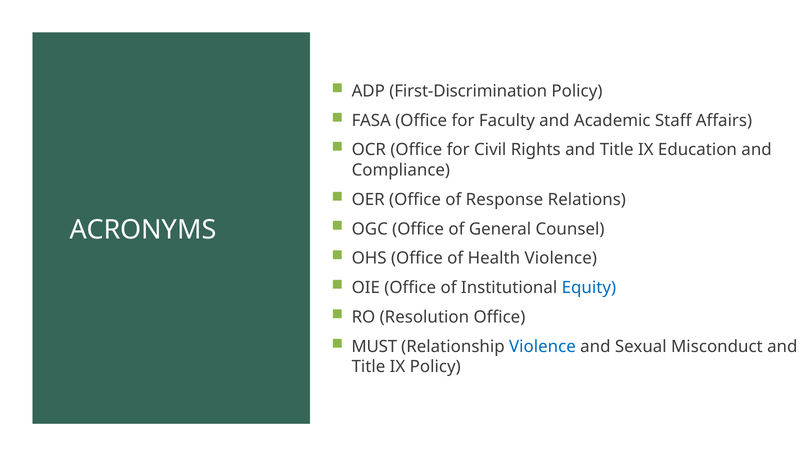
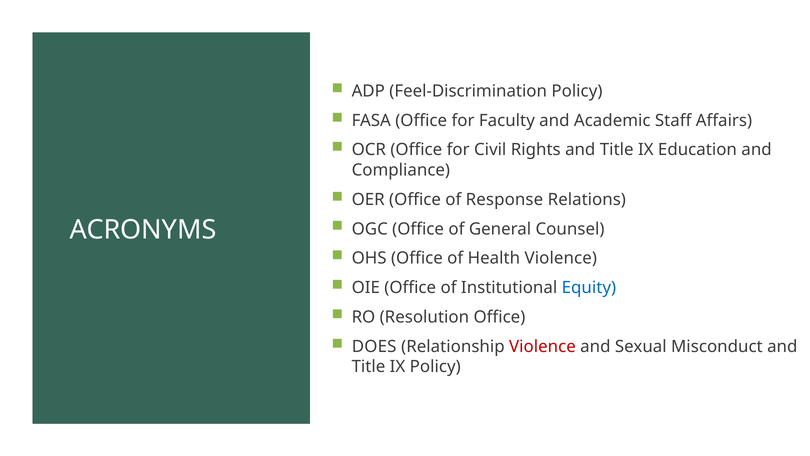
First-Discrimination: First-Discrimination -> Feel-Discrimination (468, 91)
MUST: MUST -> DOES (374, 346)
Violence colour: blue -> red (542, 346)
